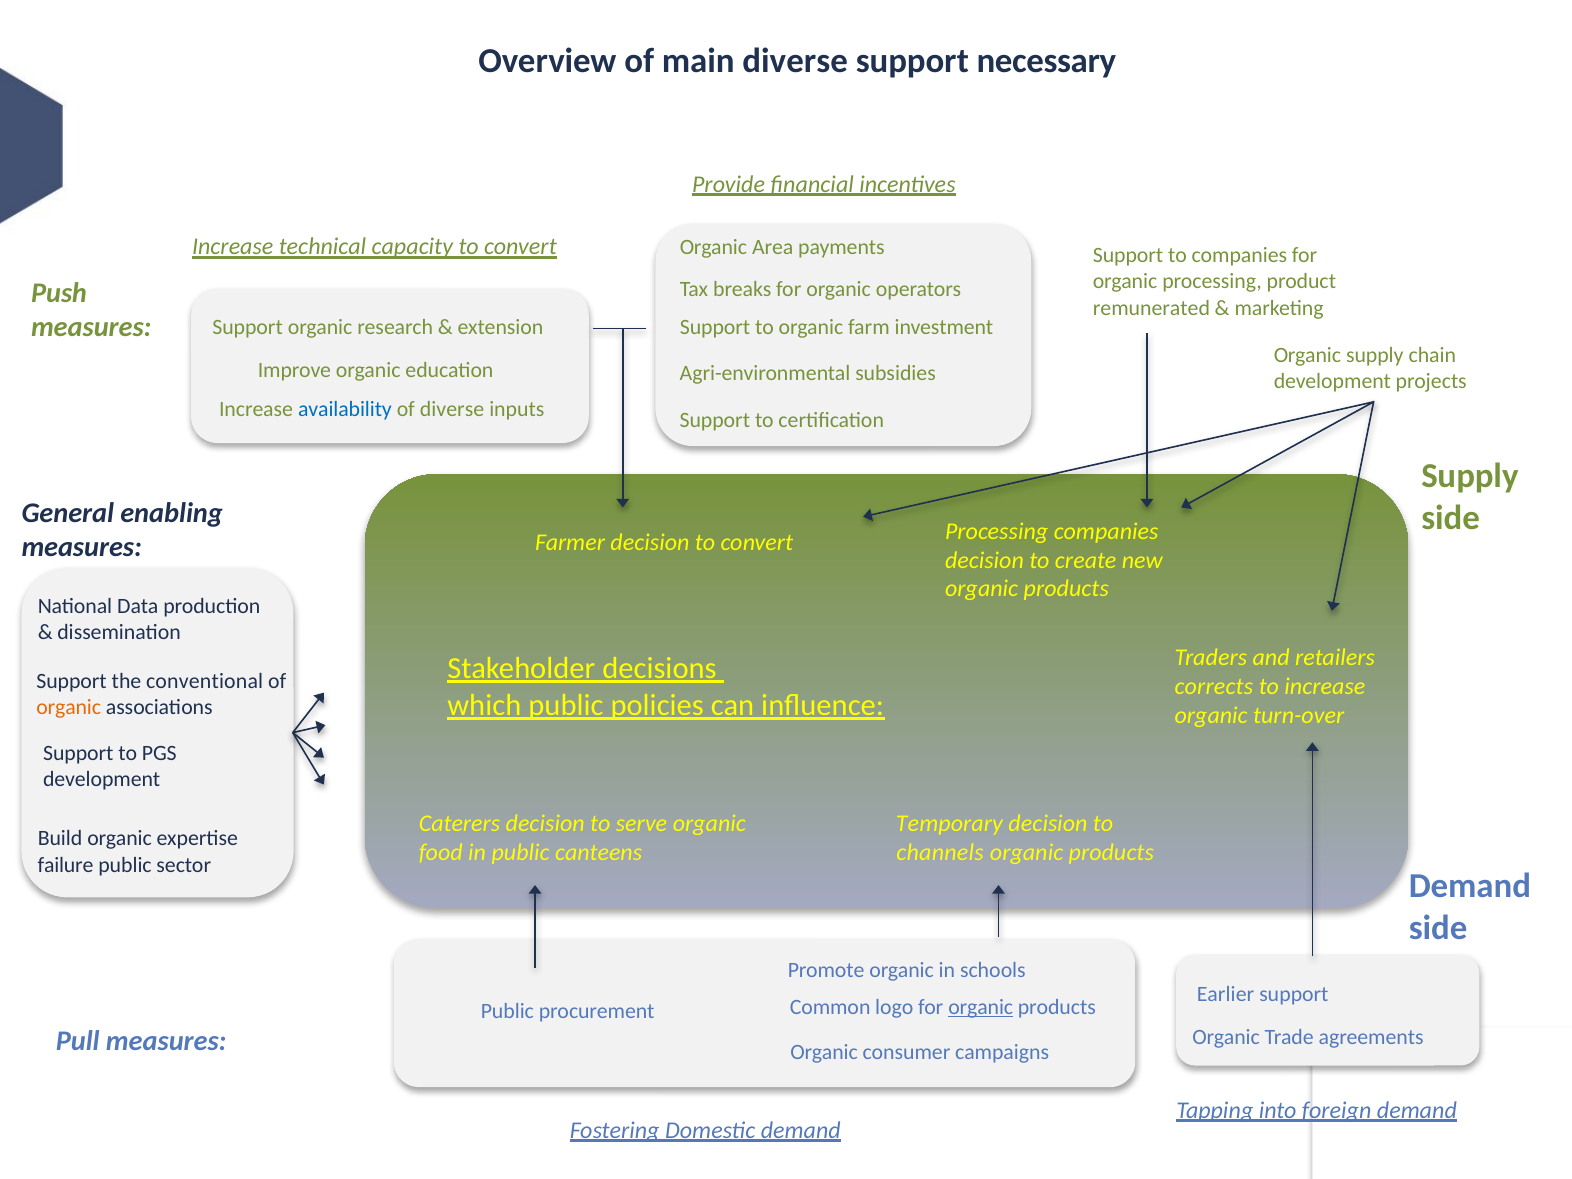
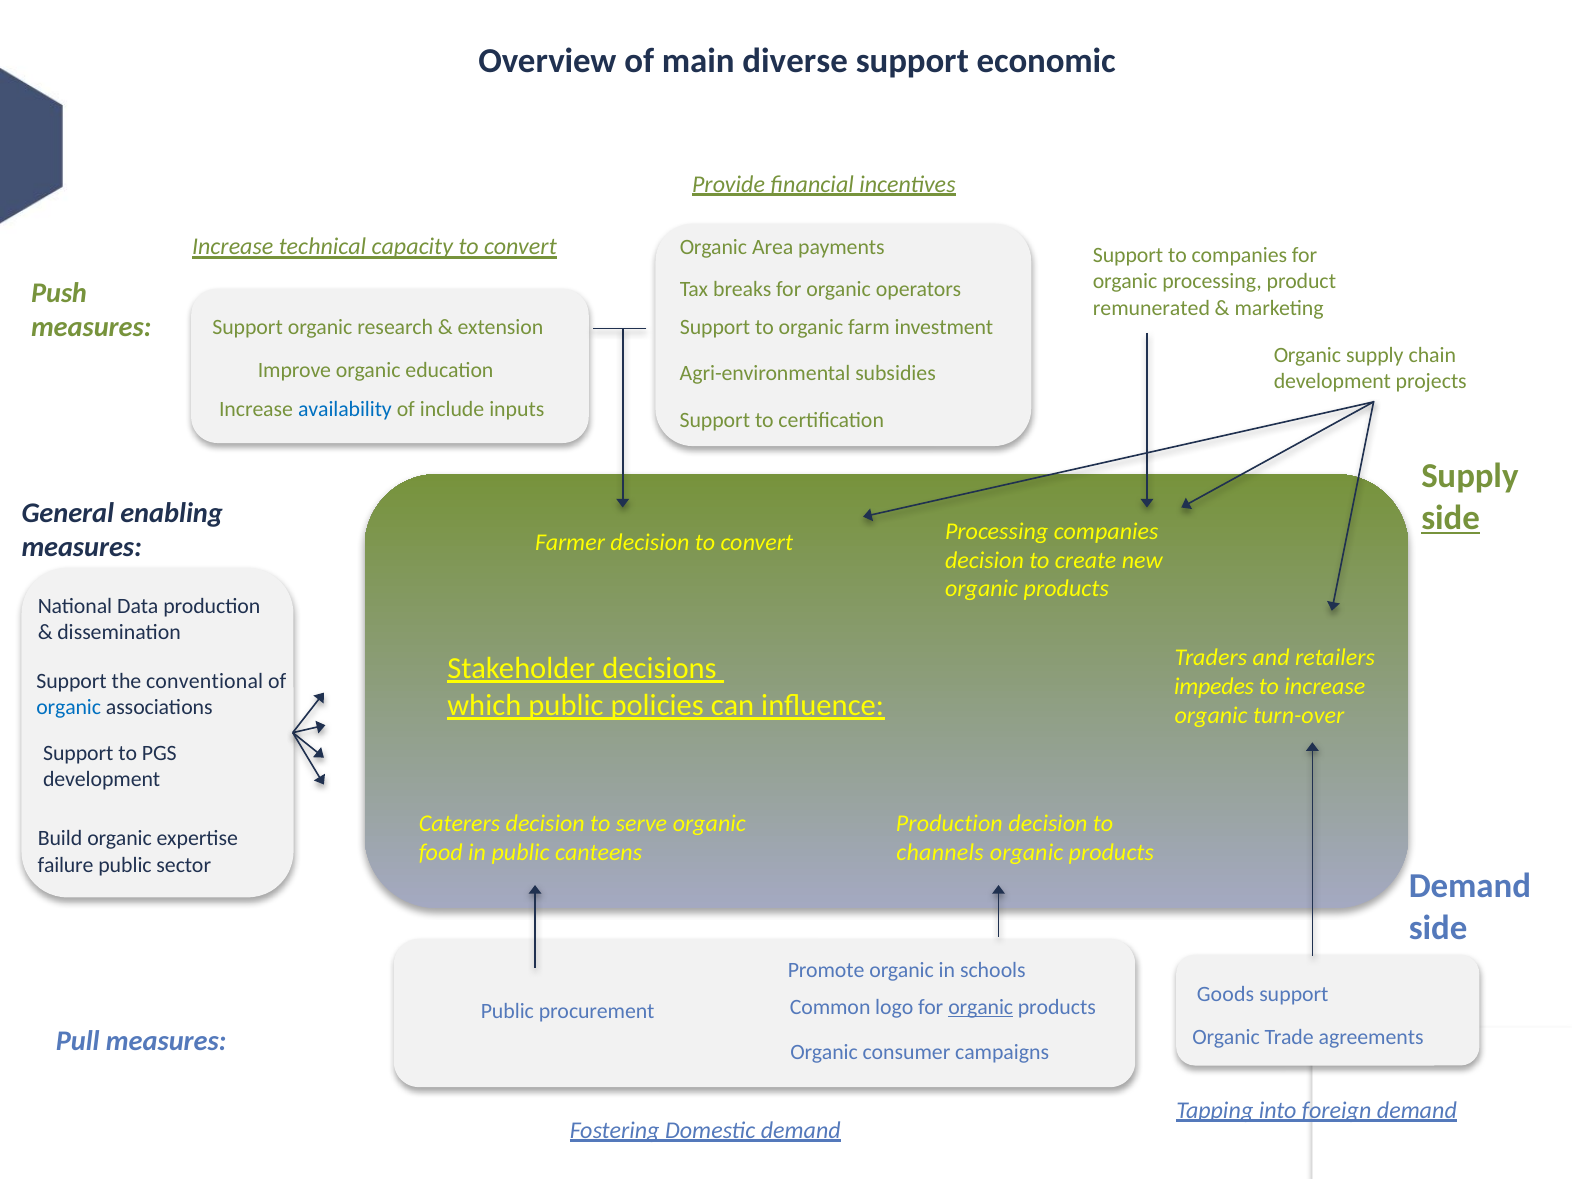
necessary: necessary -> economic (1046, 61)
of diverse: diverse -> include (452, 409)
side underline: none -> present (1451, 518)
corrects: corrects -> impedes (1214, 687)
organic colour: orange -> blue (69, 707)
Temporary: Temporary -> Production (949, 823)
Earlier: Earlier -> Goods (1225, 995)
